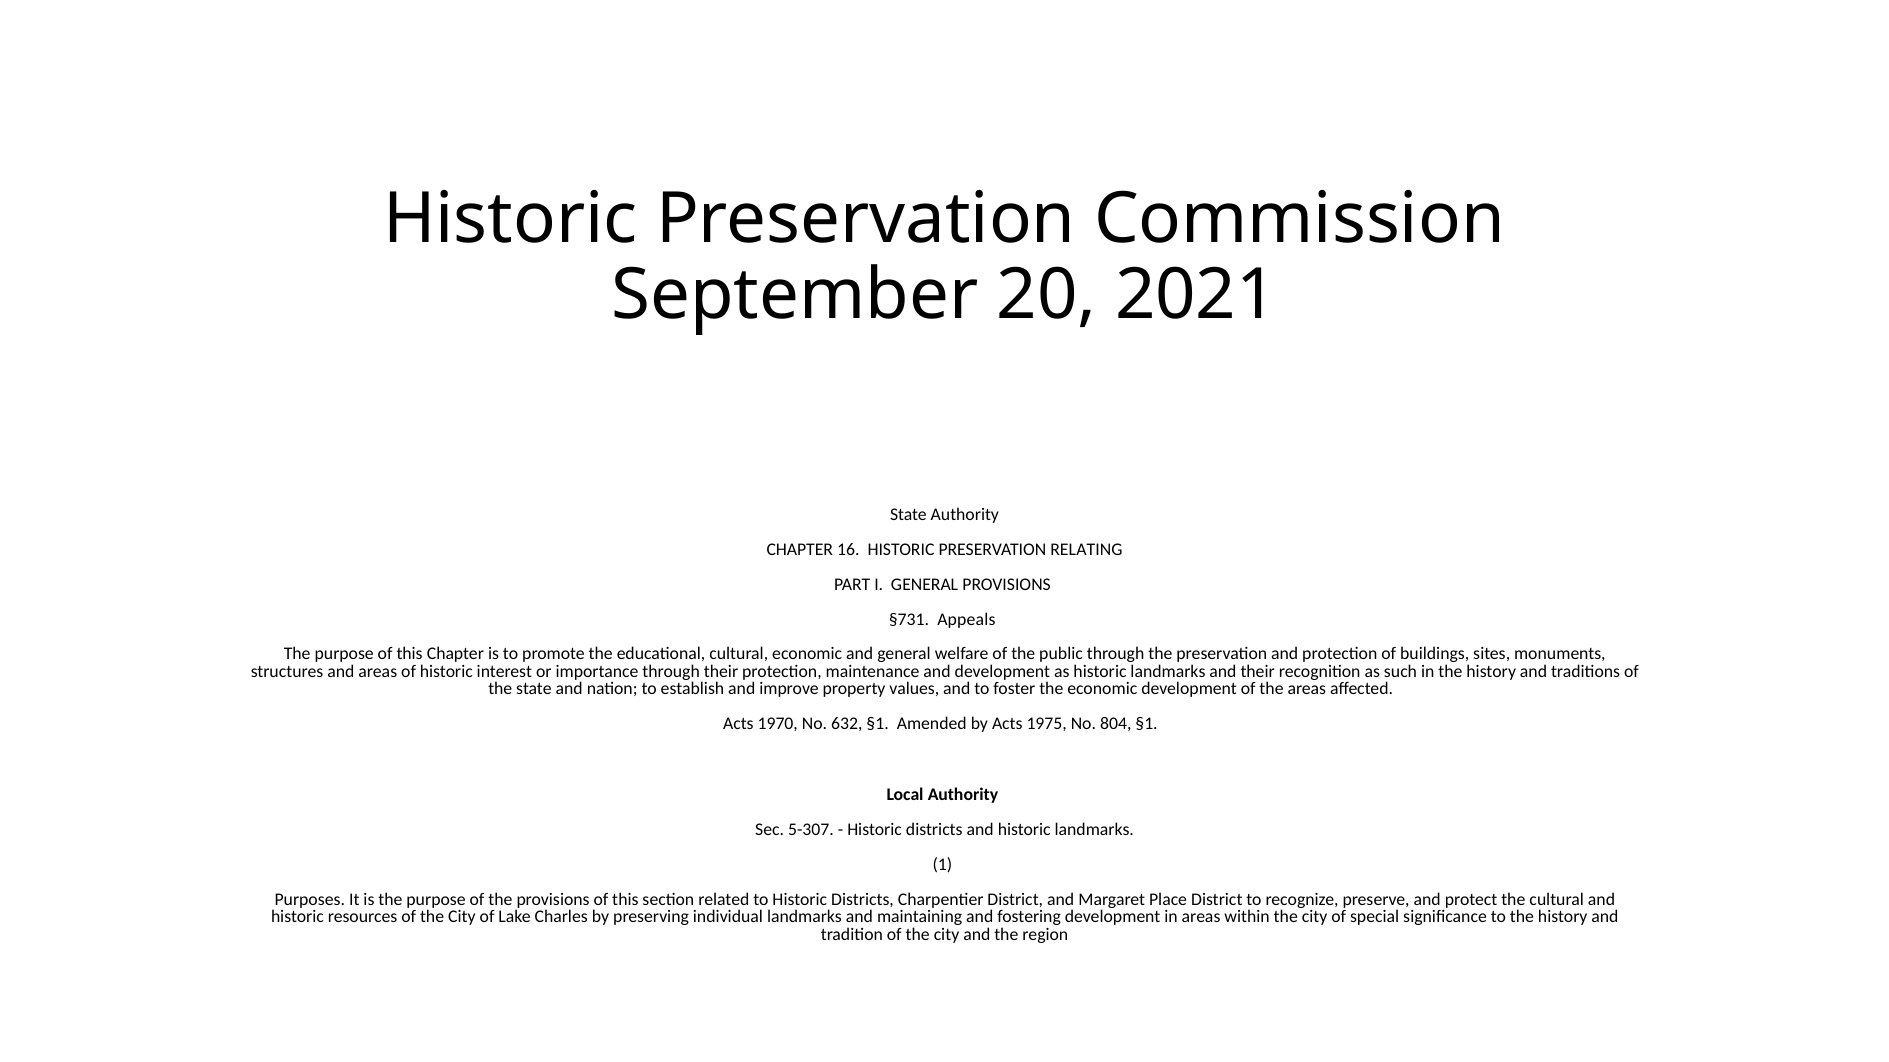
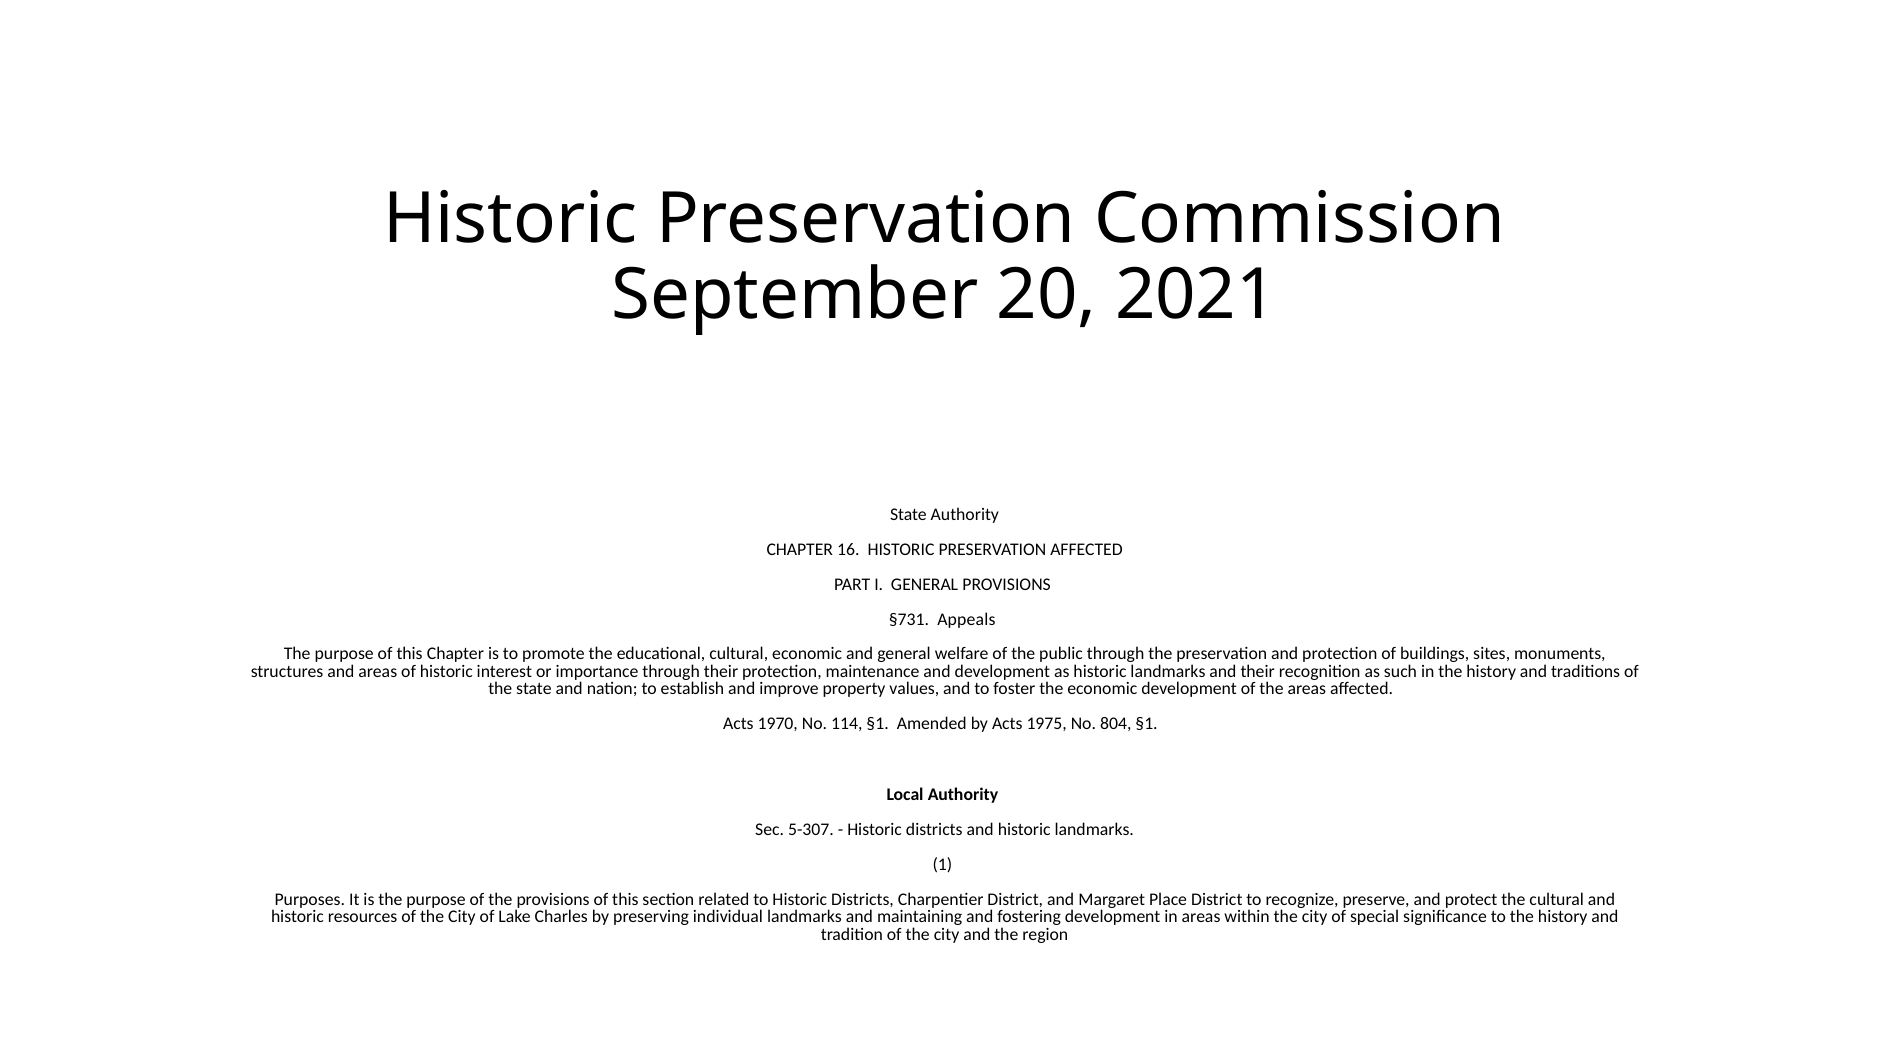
PRESERVATION RELATING: RELATING -> AFFECTED (1086, 550)
632: 632 -> 114 (847, 724)
